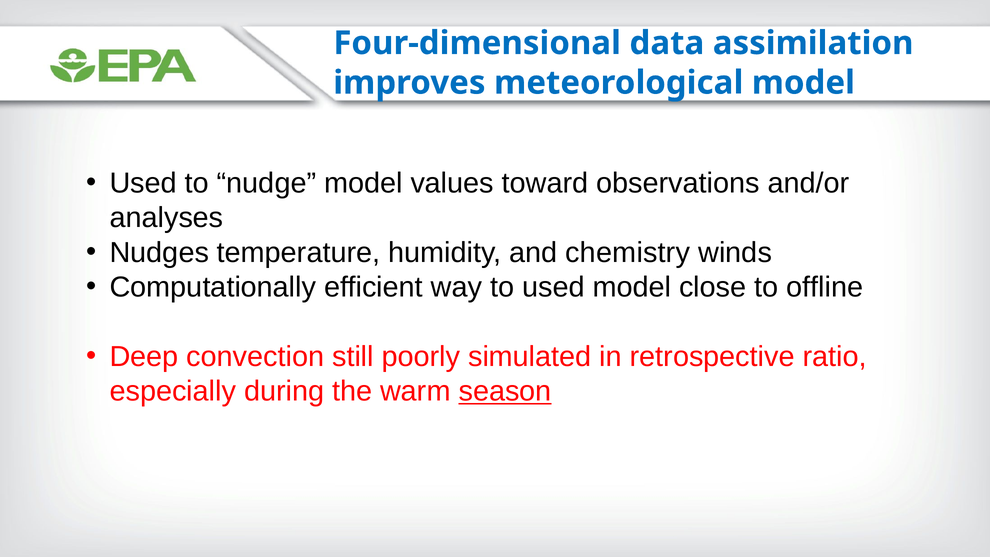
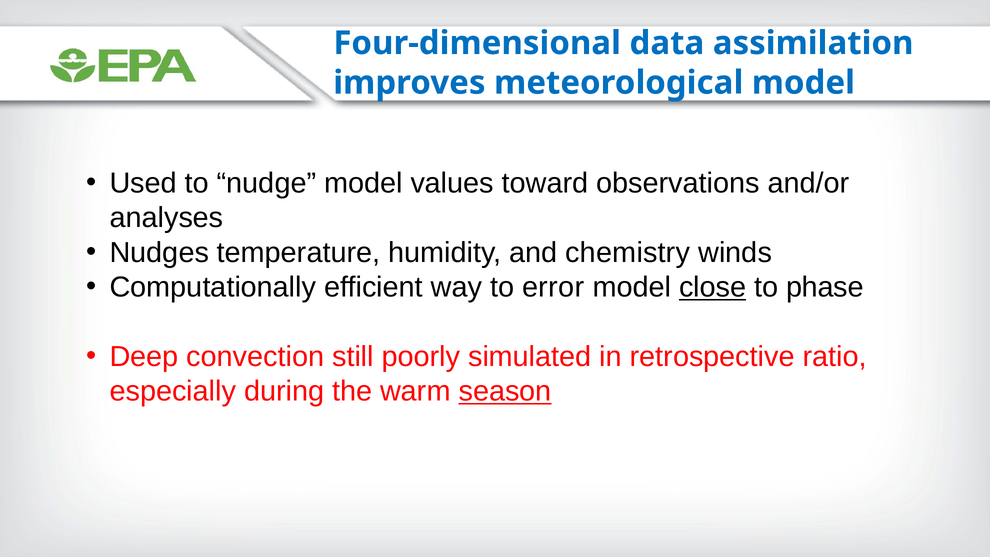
to used: used -> error (553, 287)
close underline: none -> present (713, 287)
offline: offline -> phase (825, 287)
